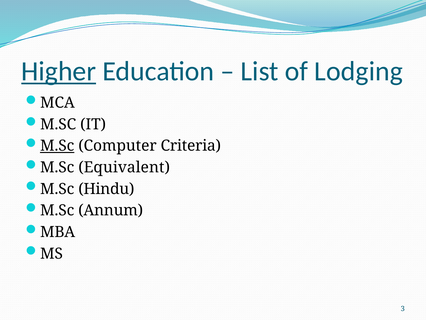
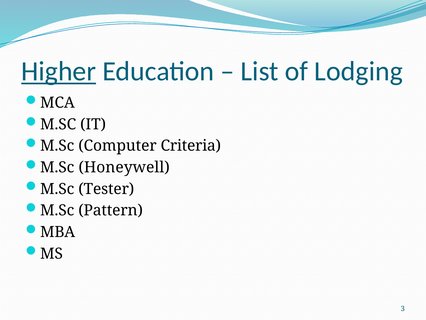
M.Sc underline: present -> none (57, 146)
Equivalent: Equivalent -> Honeywell (124, 167)
Hindu: Hindu -> Tester (106, 189)
Annum: Annum -> Pattern (111, 210)
